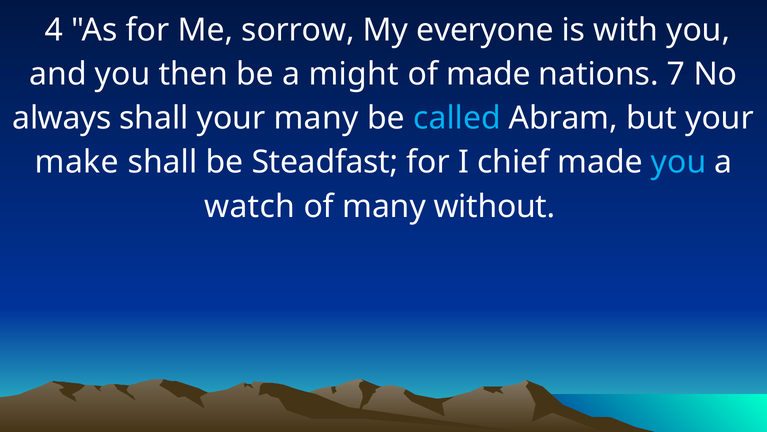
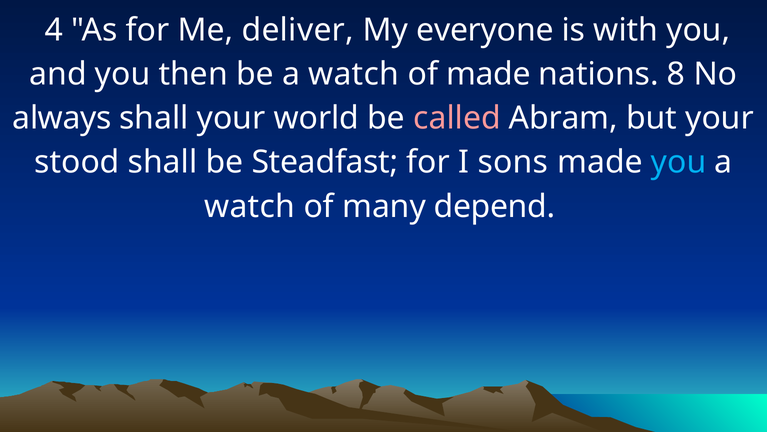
sorrow: sorrow -> deliver (298, 30)
be a might: might -> watch (354, 74)
7: 7 -> 8 (676, 74)
your many: many -> world (316, 118)
called colour: light blue -> pink (457, 118)
make: make -> stood (77, 162)
chief: chief -> sons (513, 162)
without: without -> depend (494, 206)
